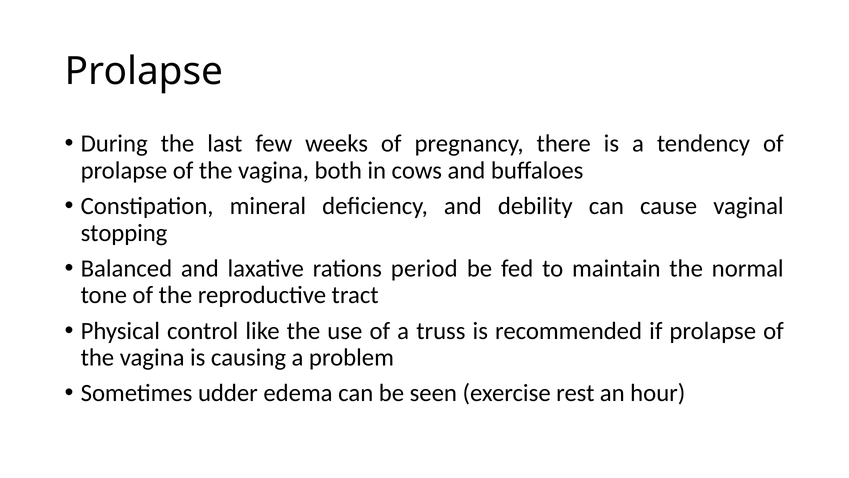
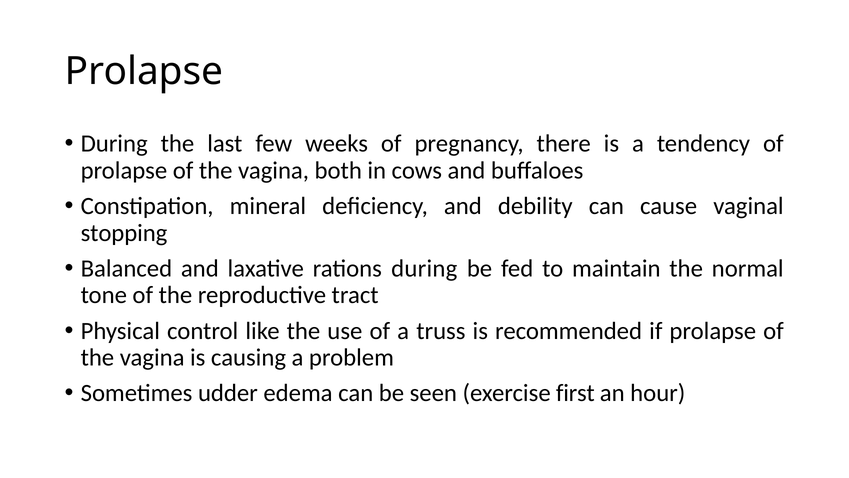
rations period: period -> during (424, 268)
rest: rest -> first (575, 393)
